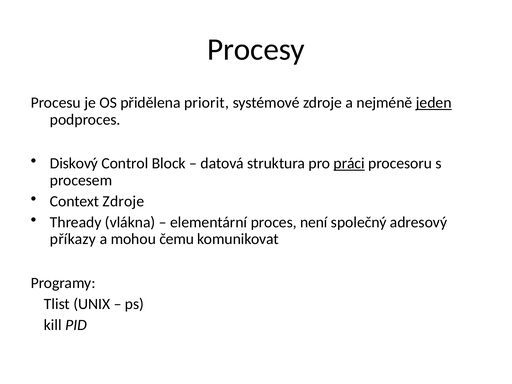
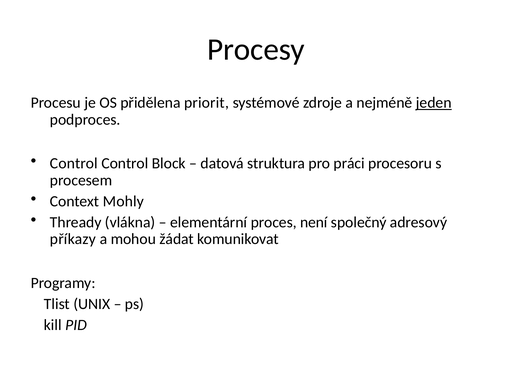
Diskový: Diskový -> Control (74, 163)
práci underline: present -> none (349, 163)
Context Zdroje: Zdroje -> Mohly (123, 201)
čemu: čemu -> žádat (177, 239)
